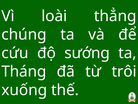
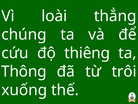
sướng: sướng -> thiêng (87, 53)
Tháng: Tháng -> Thông (24, 71)
